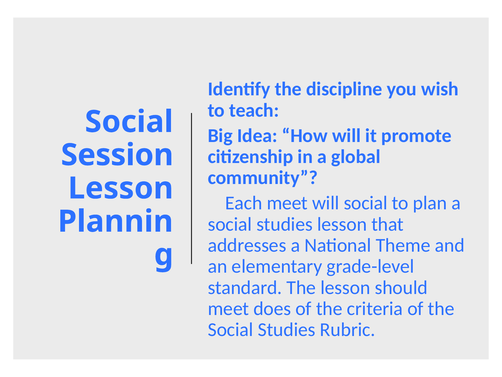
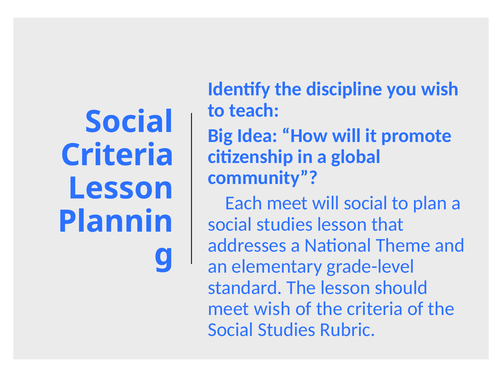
Session: Session -> Criteria (117, 155)
meet does: does -> wish (272, 308)
